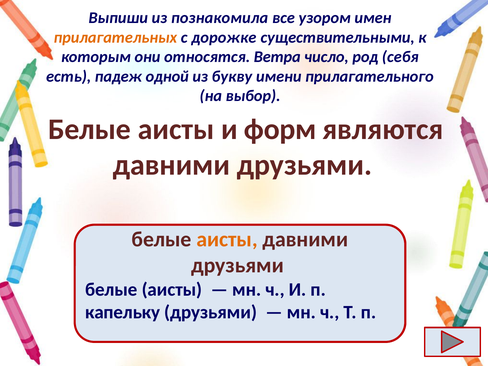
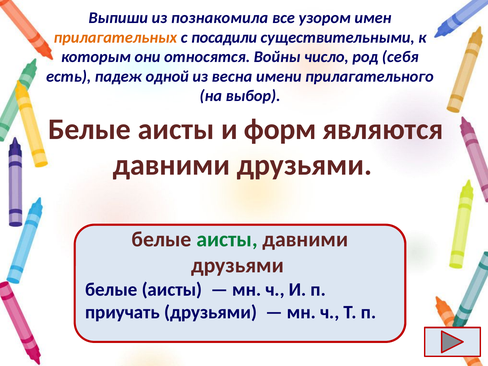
дорожке: дорожке -> посадили (224, 37)
Ветра: Ветра -> Войны (277, 57)
букву: букву -> весна (232, 76)
аисты colour: orange -> green (227, 239)
капельку: капельку -> приучать (123, 312)
